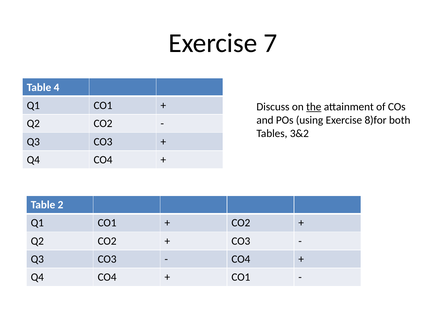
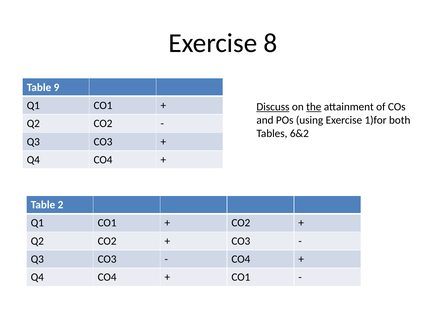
7: 7 -> 8 (271, 43)
4: 4 -> 9 (57, 87)
Discuss underline: none -> present (273, 107)
8)for: 8)for -> 1)for (376, 120)
3&2: 3&2 -> 6&2 (299, 133)
